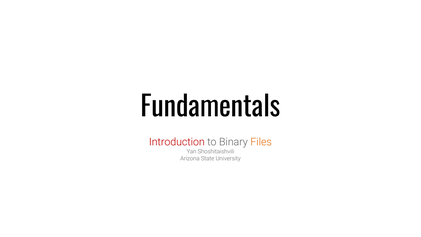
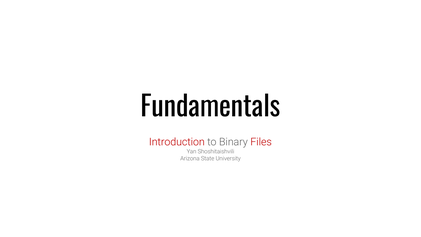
Files colour: orange -> red (261, 142)
